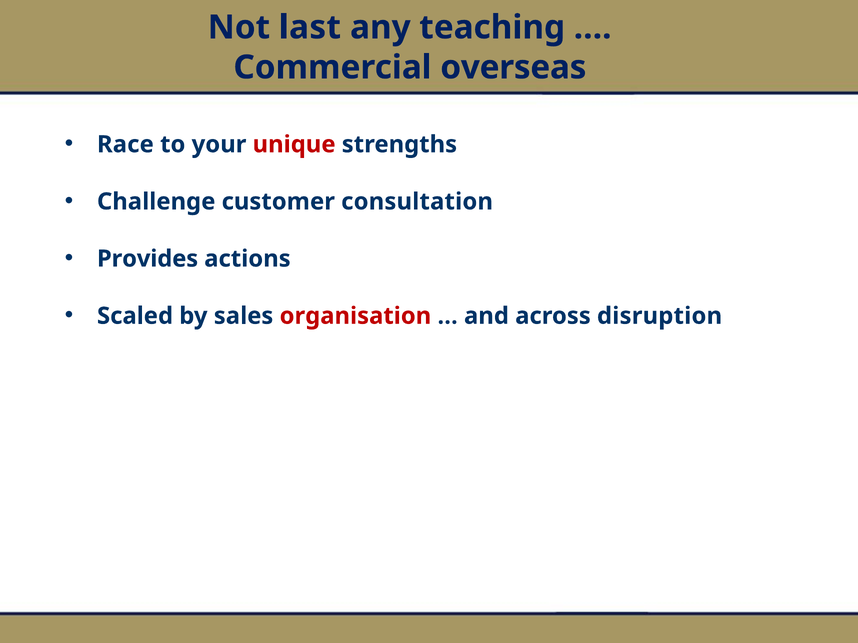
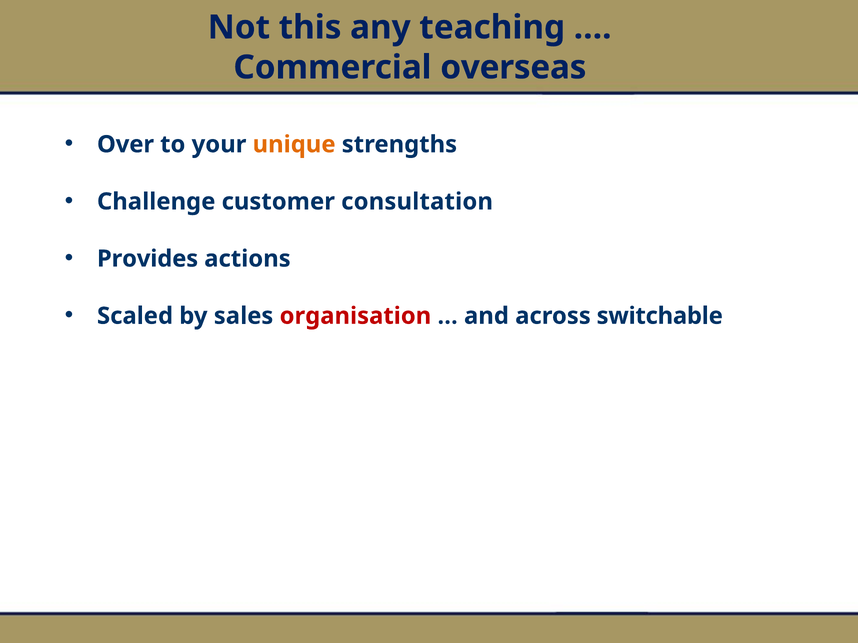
last: last -> this (310, 27)
Race: Race -> Over (126, 145)
unique colour: red -> orange (294, 145)
disruption: disruption -> switchable (660, 316)
